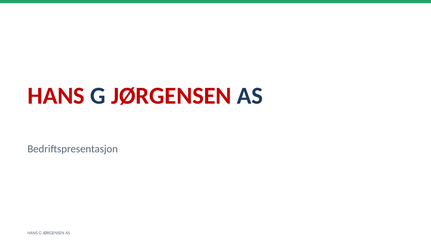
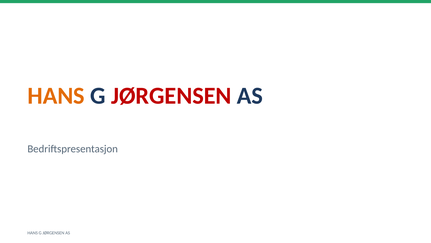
HANS colour: red -> orange (56, 96)
